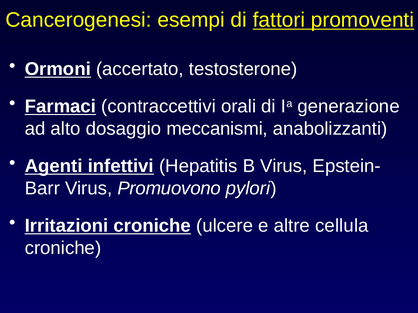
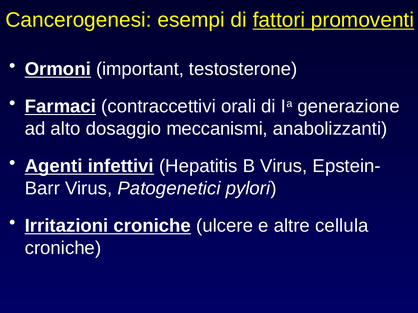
accertato: accertato -> important (140, 69)
Promuovono: Promuovono -> Patogenetici (169, 189)
